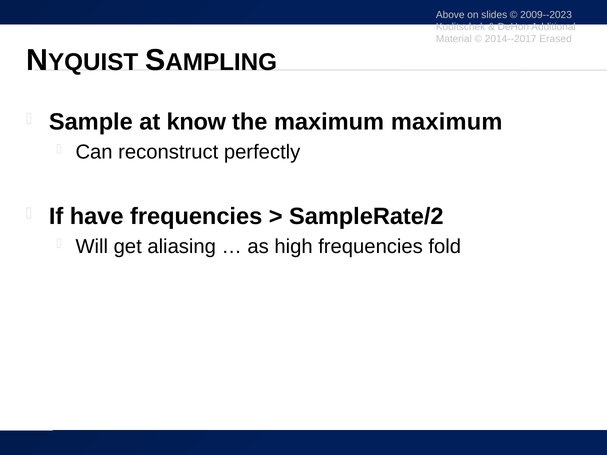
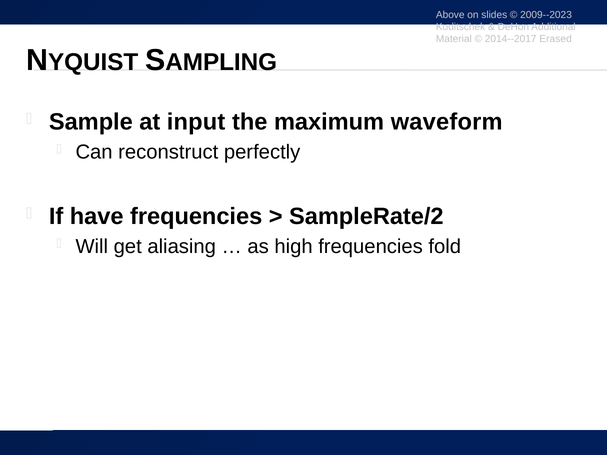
know: know -> input (196, 122)
maximum maximum: maximum -> waveform (447, 122)
